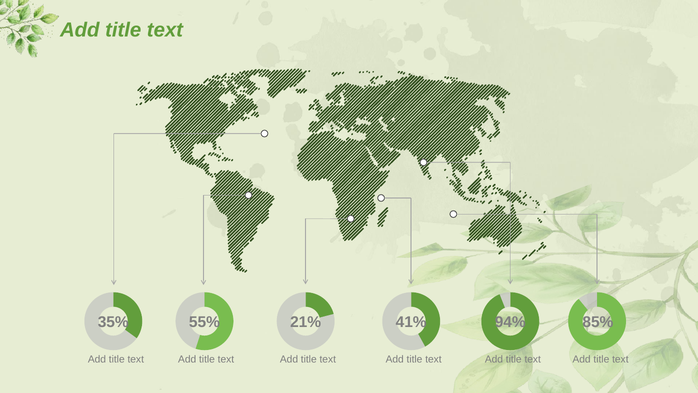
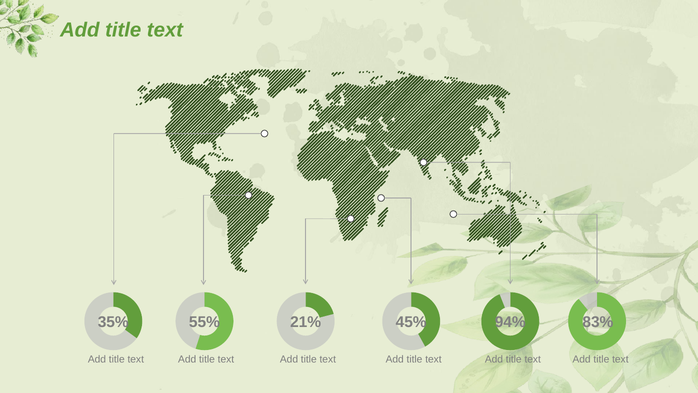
41%: 41% -> 45% (411, 322)
85%: 85% -> 83% (598, 322)
